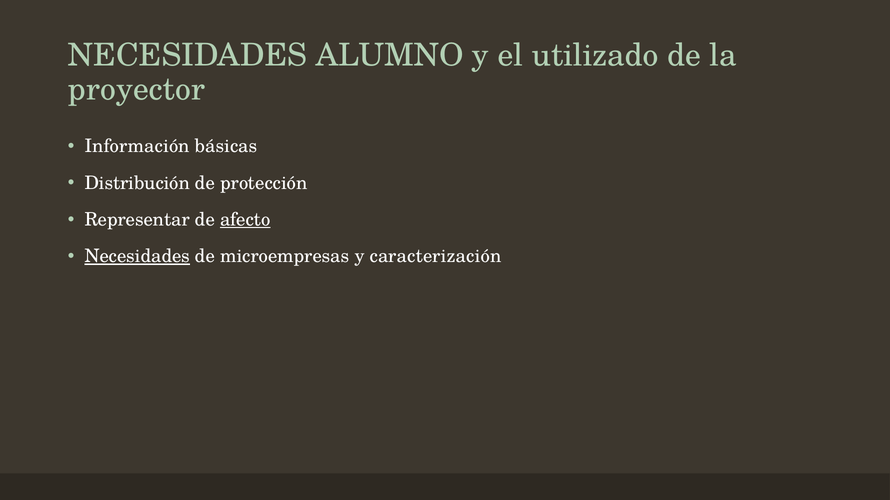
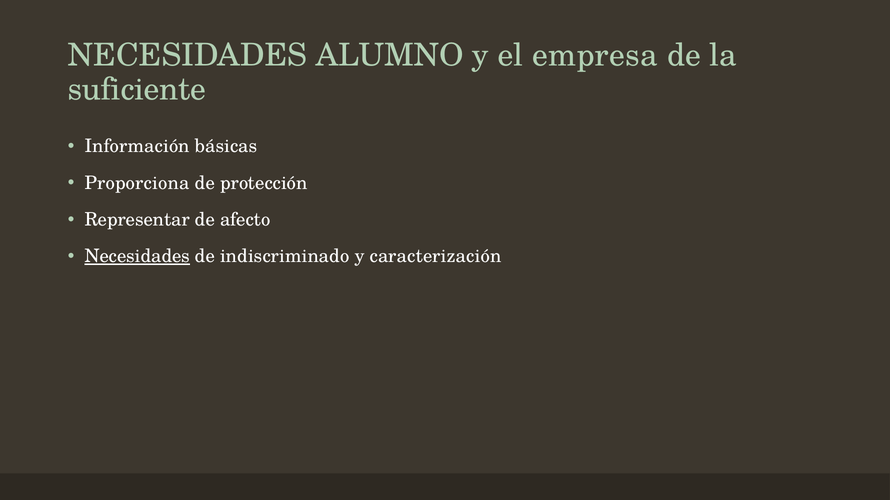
utilizado: utilizado -> empresa (595, 56)
proyector: proyector -> suficiente (137, 90)
Distribución: Distribución -> Proporciona (137, 183)
afecto underline: present -> none (245, 220)
microempresas: microempresas -> indiscriminado (285, 257)
